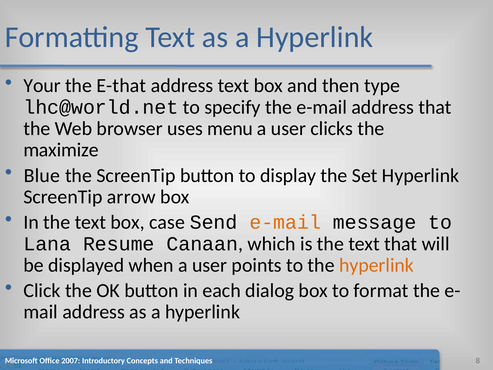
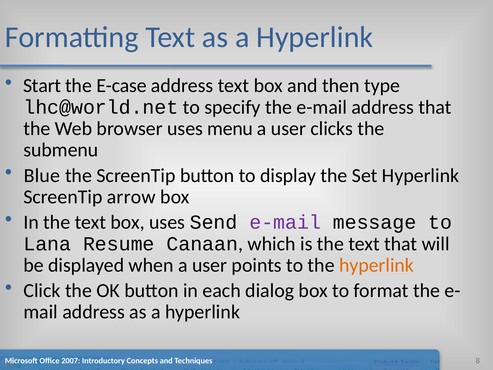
Your: Your -> Start (42, 86)
E-that: E-that -> E-case (122, 86)
maximize: maximize -> submenu (61, 150)
box case: case -> uses (167, 222)
e-mail colour: orange -> purple (285, 222)
